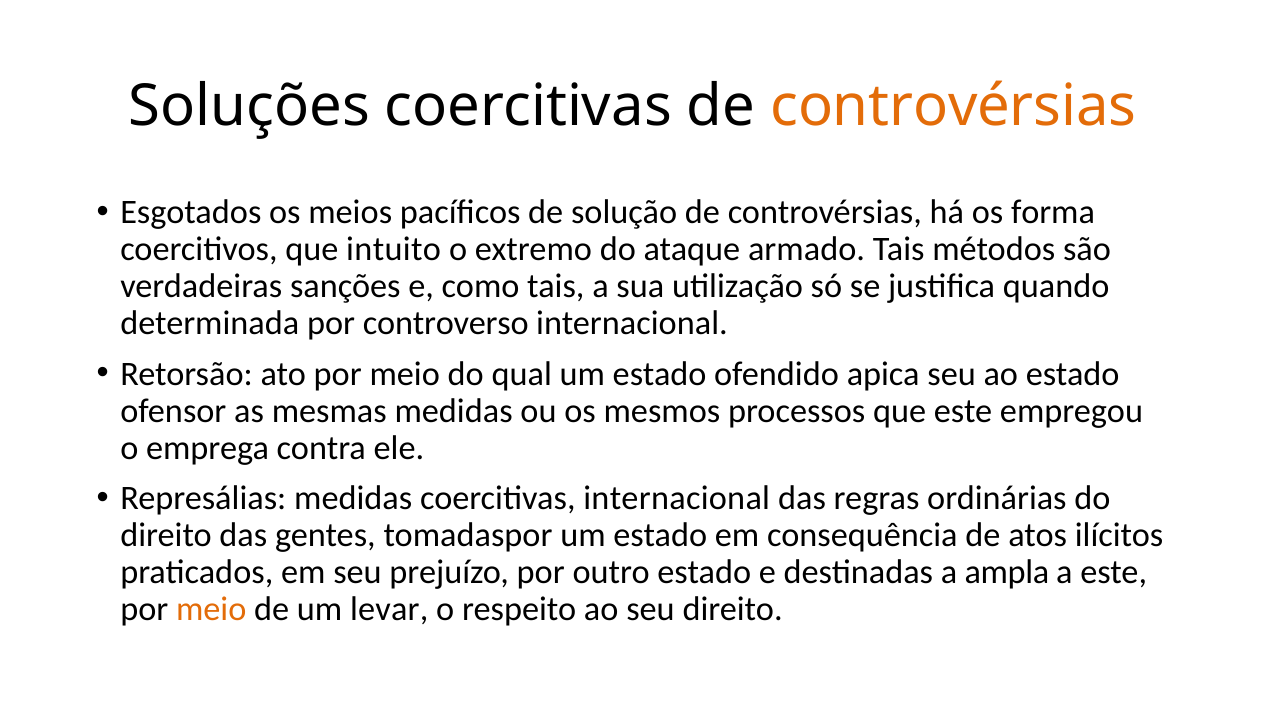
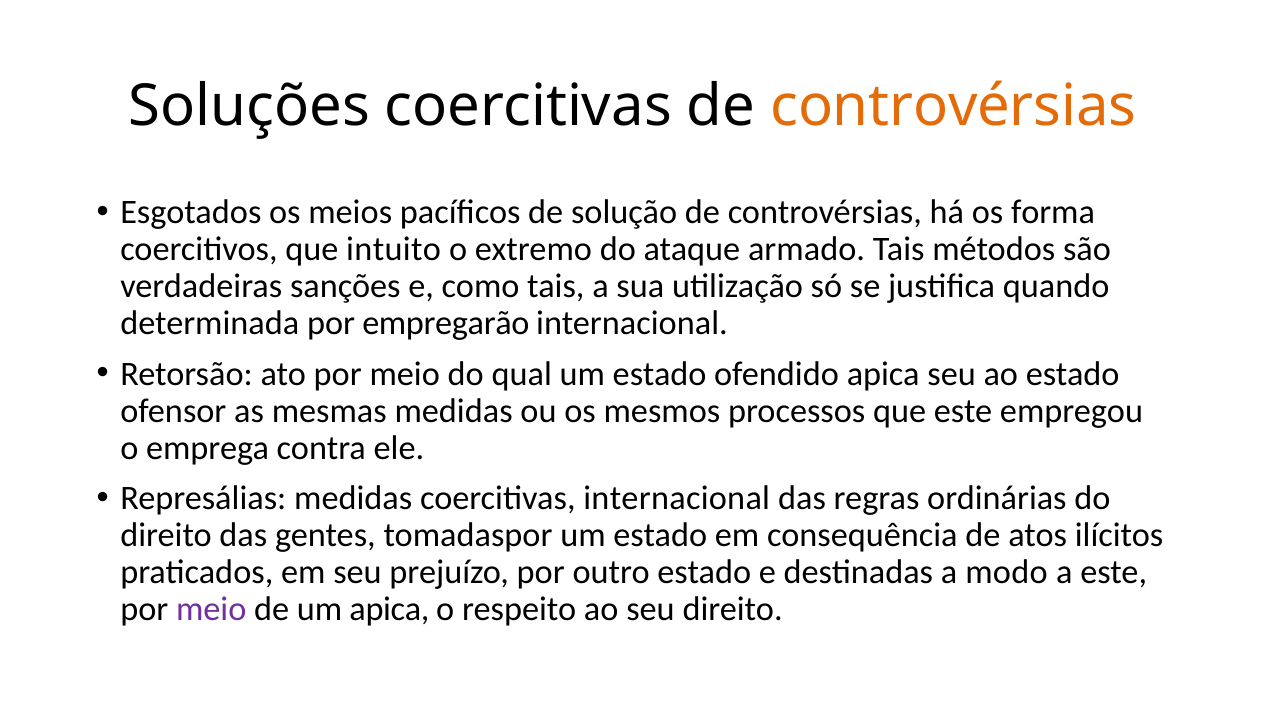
controverso: controverso -> empregarão (446, 324)
ampla: ampla -> modo (1007, 572)
meio colour: orange -> purple (211, 609)
um levar: levar -> apica (389, 609)
